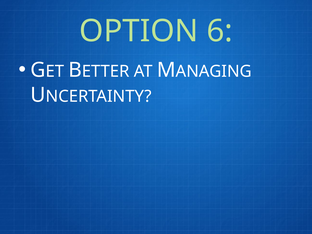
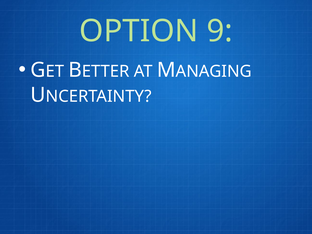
6: 6 -> 9 (220, 31)
